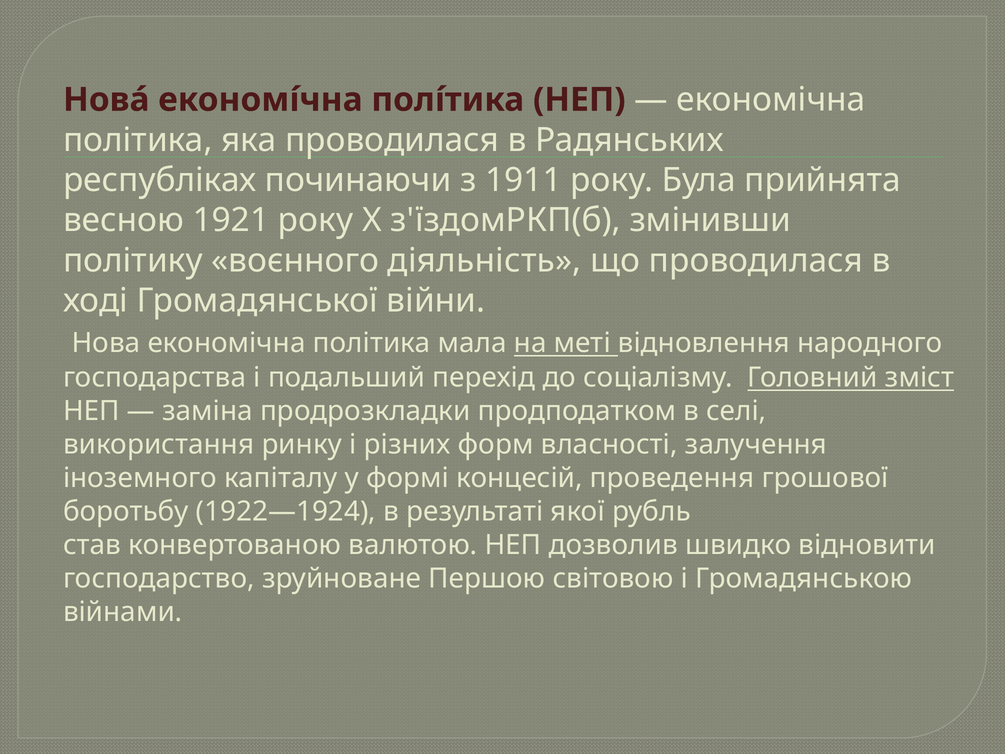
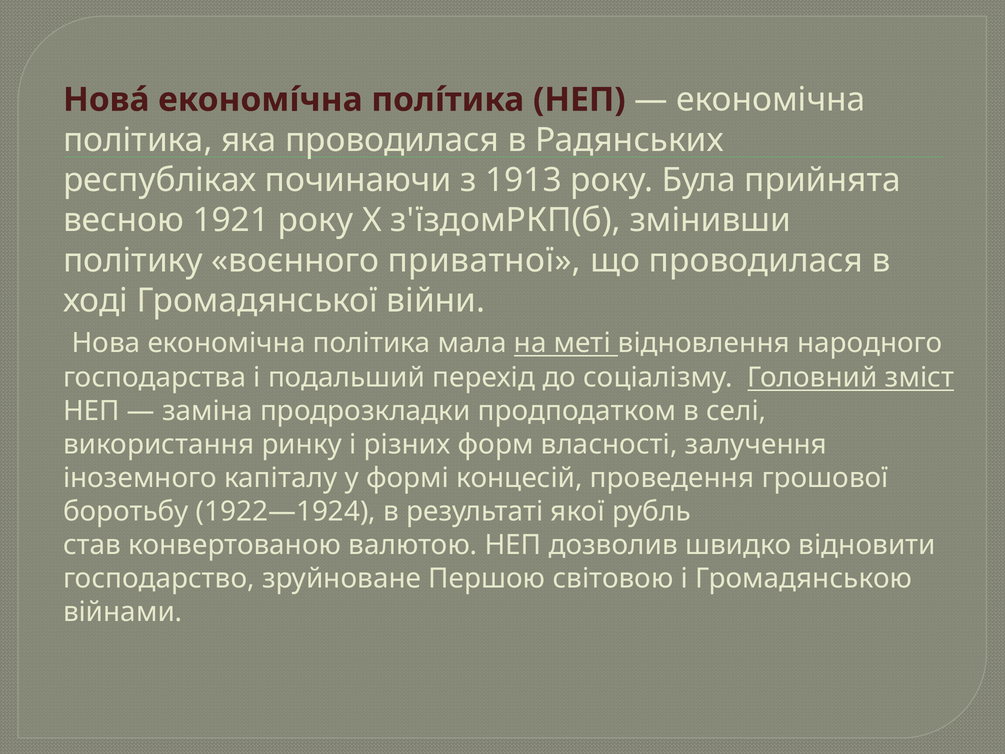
1911: 1911 -> 1913 (523, 180)
діяльність: діяльність -> приватної (484, 261)
